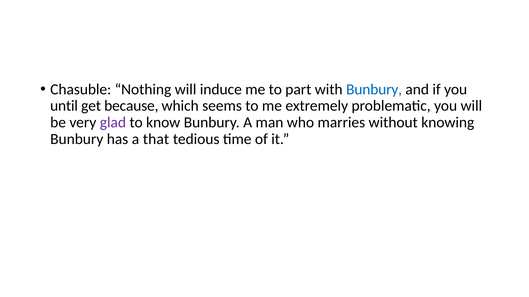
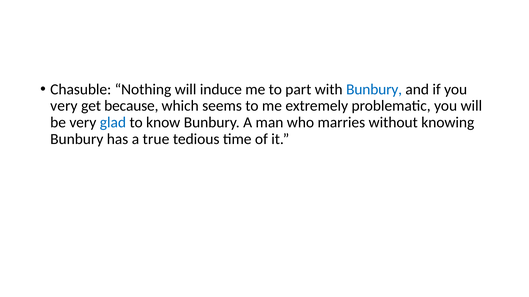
until: until -> very (64, 106)
glad colour: purple -> blue (113, 123)
that: that -> true (156, 139)
